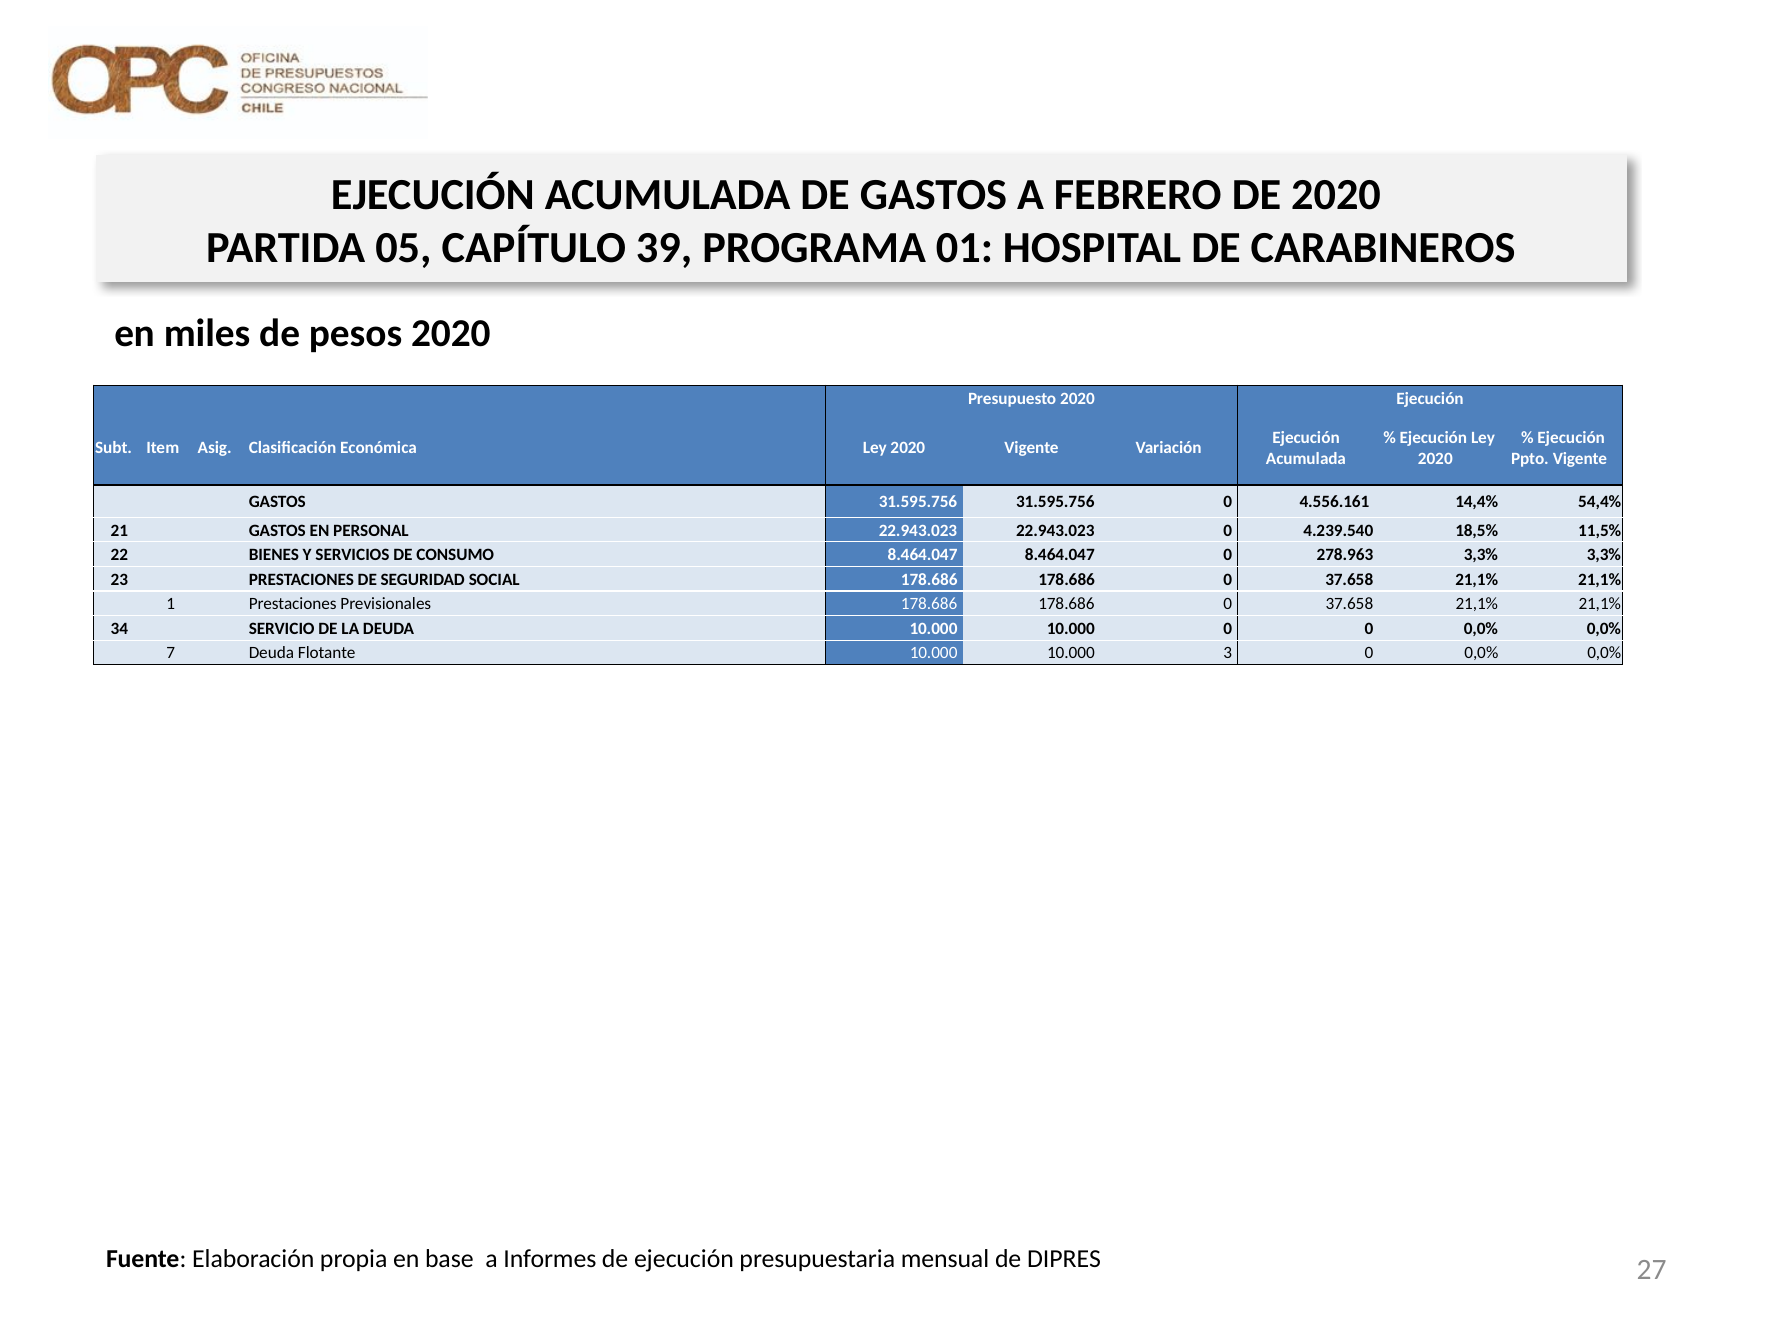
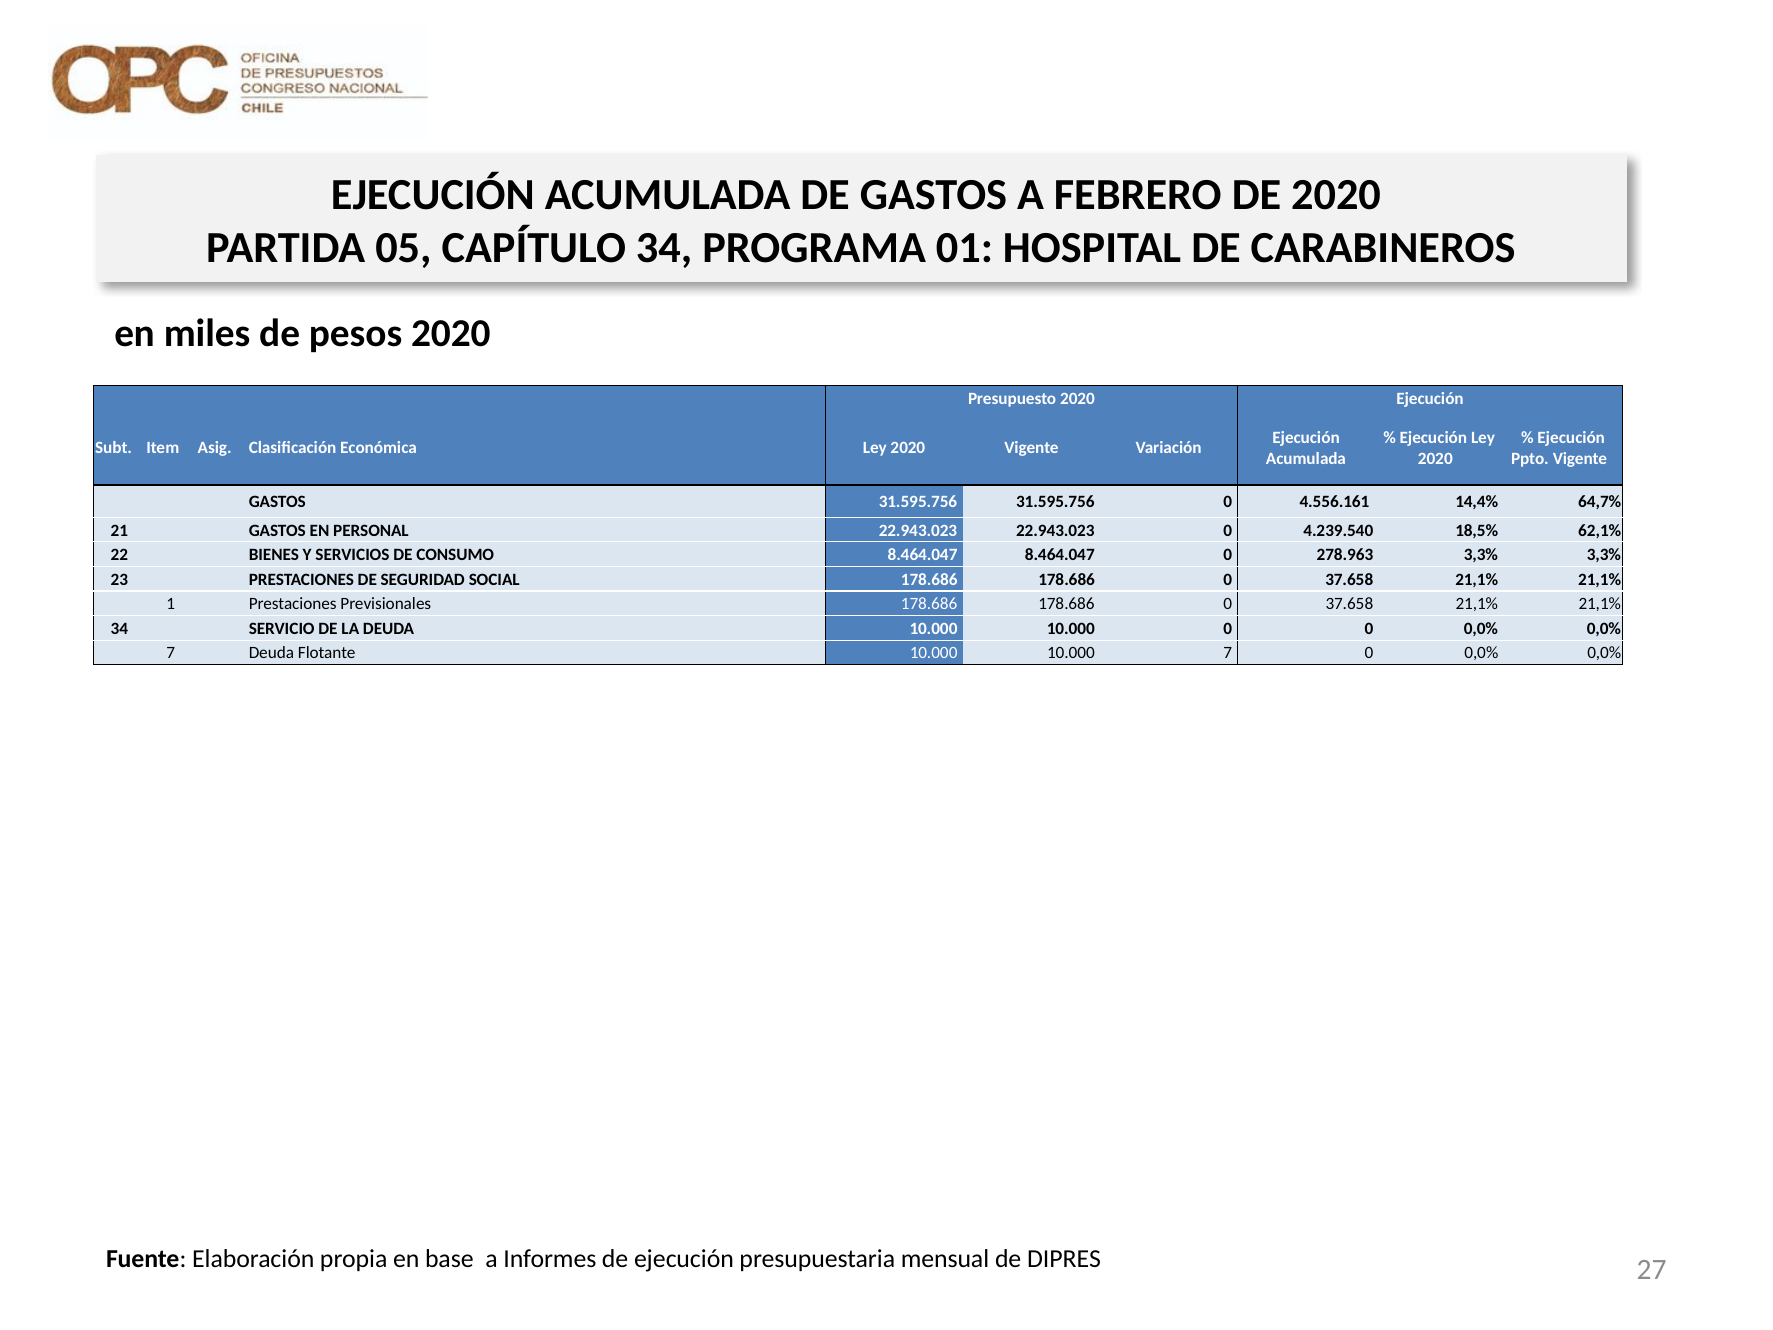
CAPÍTULO 39: 39 -> 34 (664, 248)
54,4%: 54,4% -> 64,7% (1600, 502)
11,5%: 11,5% -> 62,1% (1600, 530)
10.000 3: 3 -> 7 (1228, 653)
